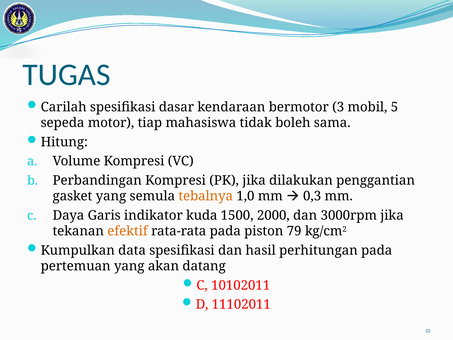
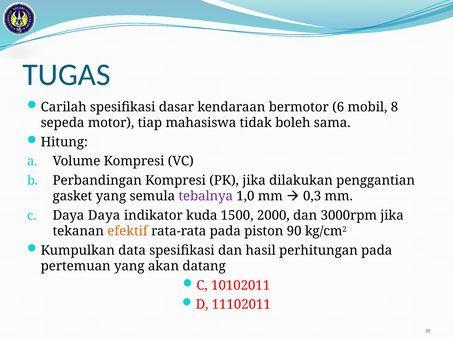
3: 3 -> 6 (338, 107)
5: 5 -> 8 (394, 107)
tebalnya colour: orange -> purple (206, 196)
Daya Garis: Garis -> Daya (104, 215)
79: 79 -> 90 (294, 231)
